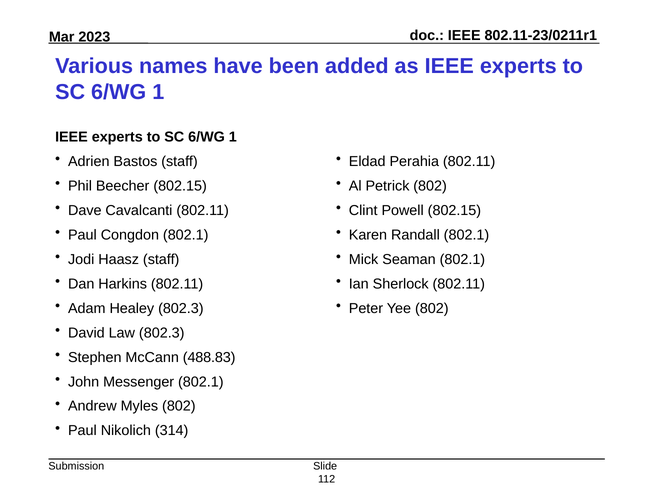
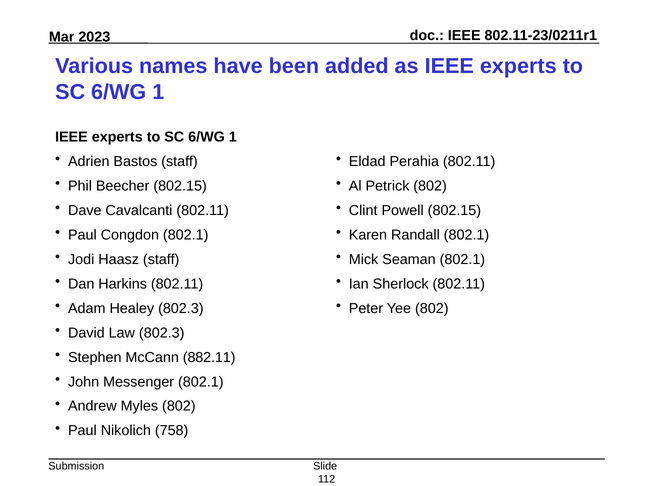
488.83: 488.83 -> 882.11 (209, 357)
314: 314 -> 758 (172, 431)
